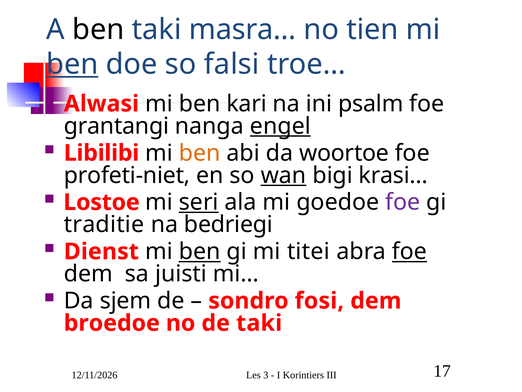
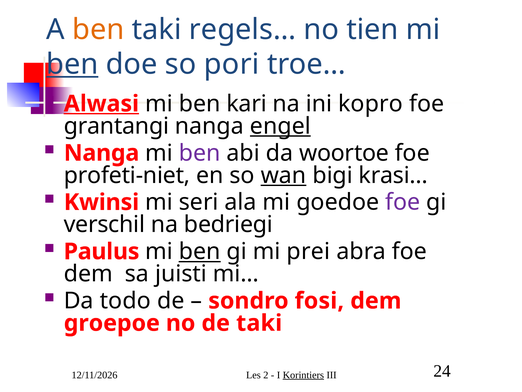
ben colour: black -> orange (98, 29)
masra…: masra… -> regels… (242, 29)
falsi: falsi -> pori (232, 64)
Alwasi underline: none -> present (101, 104)
psalm: psalm -> kopro (371, 104)
Libilibi: Libilibi -> Nanga (102, 153)
ben colour: orange -> purple (200, 153)
Lostoe: Lostoe -> Kwinsi (101, 202)
seri underline: present -> none (199, 202)
traditie: traditie -> verschil (104, 224)
Dienst: Dienst -> Paulus (102, 251)
titei: titei -> prei (308, 251)
foe underline: present -> none (409, 251)
sjem: sjem -> todo (125, 300)
broedoe: broedoe -> groepoe (112, 323)
3: 3 -> 2 (266, 375)
Korintiers underline: none -> present (303, 375)
17: 17 -> 24 (442, 371)
